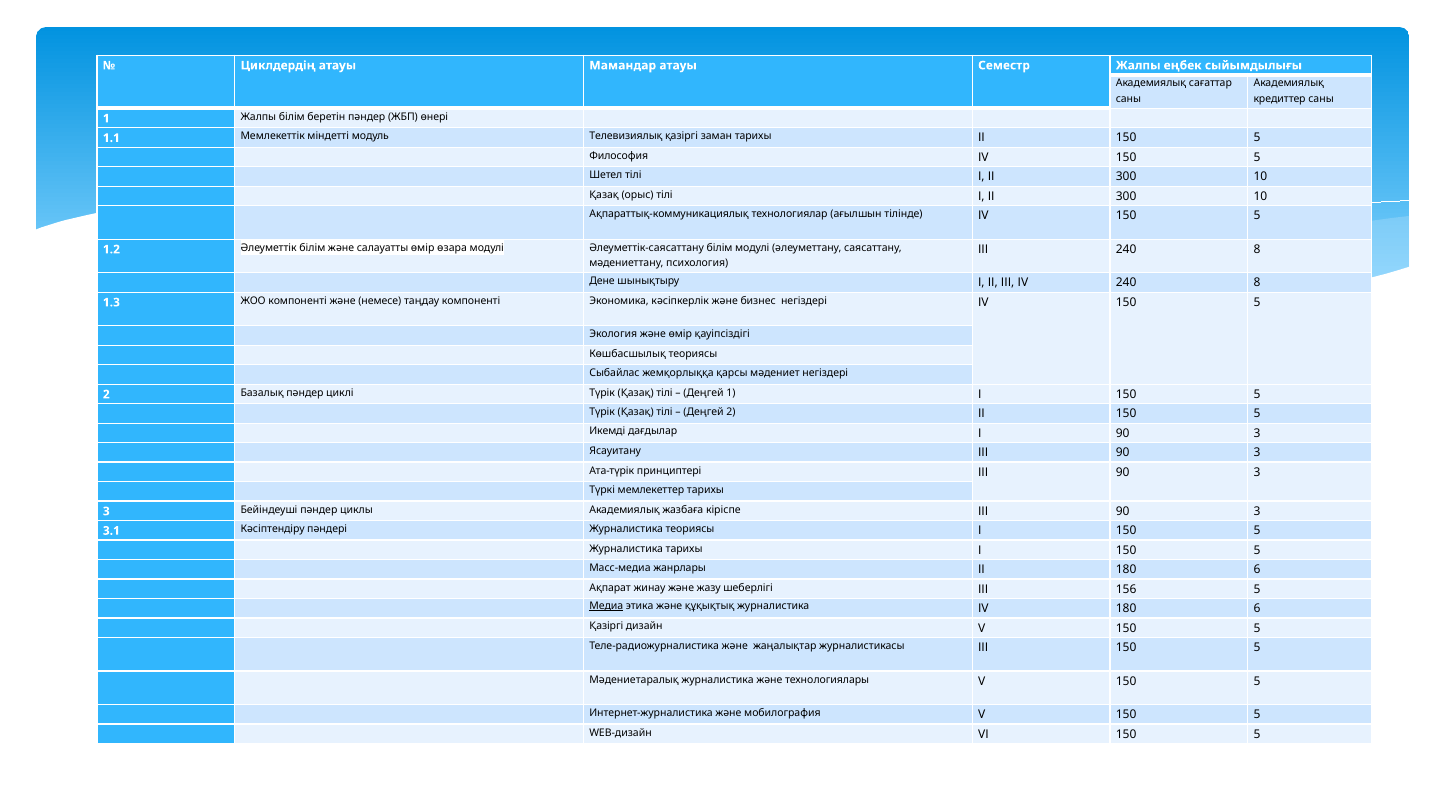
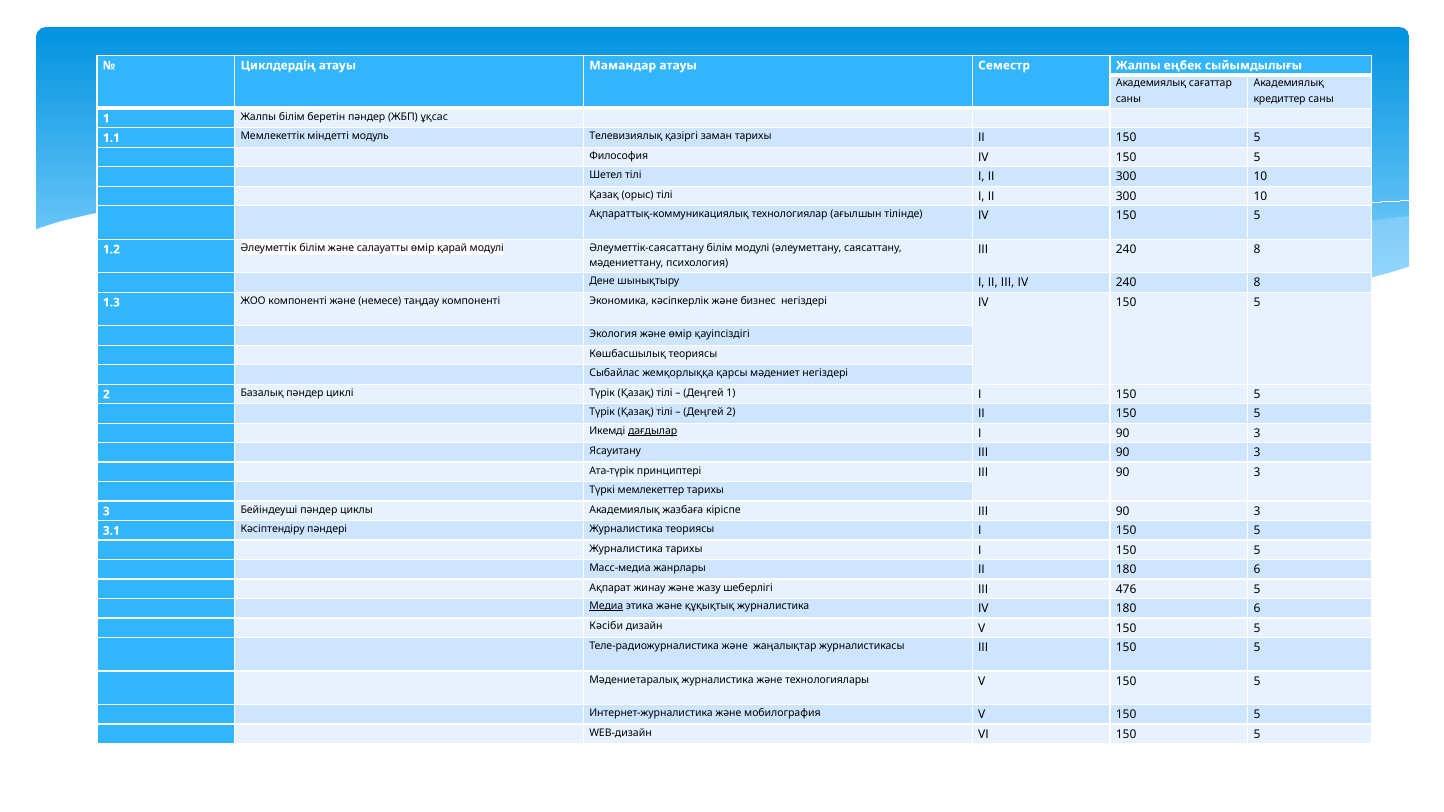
өнері: өнері -> ұқсас (434, 117)
өзара: өзара -> қарай (452, 248)
дағдылар underline: none -> present (653, 431)
156: 156 -> 476 (1126, 589)
Қазіргі: Қазіргі -> Кәсіби (606, 626)
